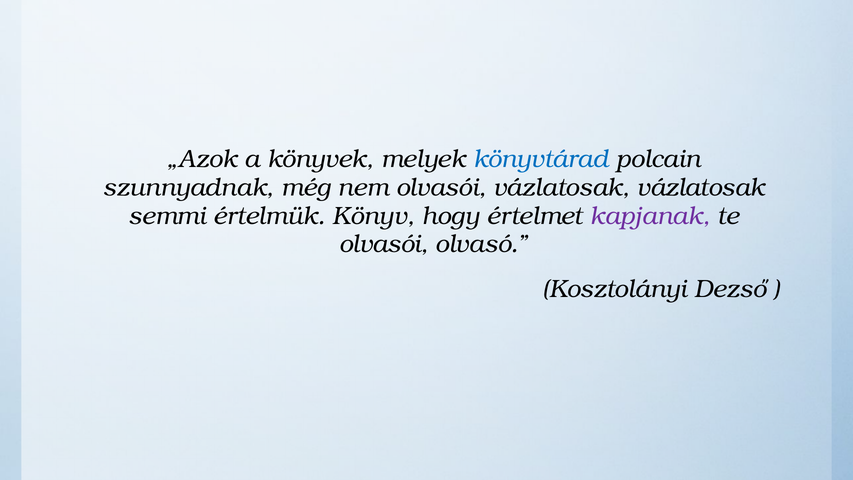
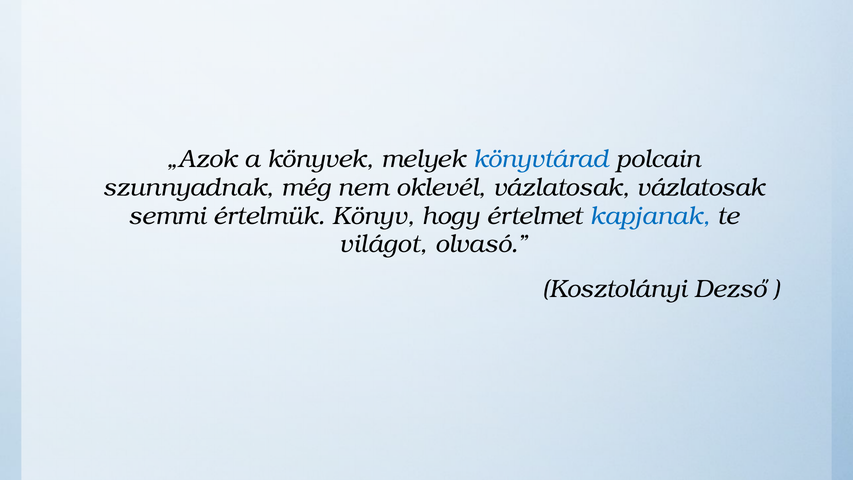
nem olvasói: olvasói -> oklevél (441, 187)
kapjanak colour: purple -> blue (650, 216)
olvasói: olvasói -> világot (383, 244)
